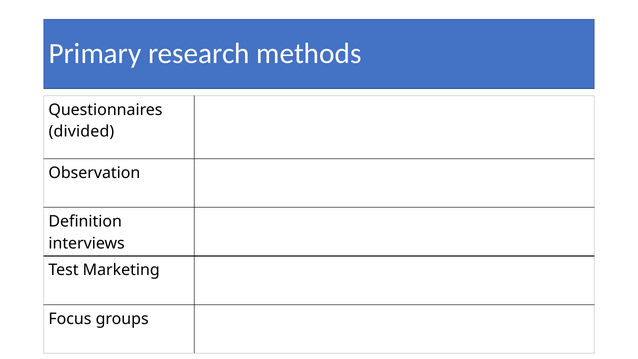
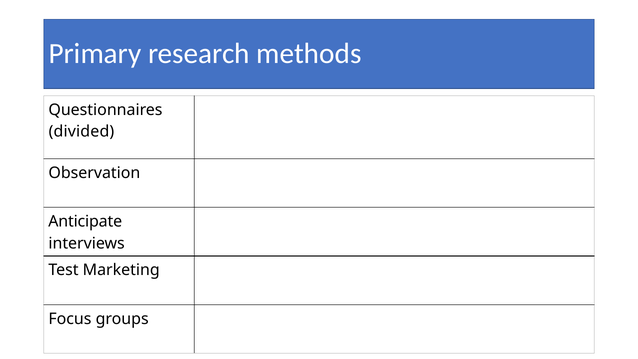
Definition: Definition -> Anticipate (85, 222)
